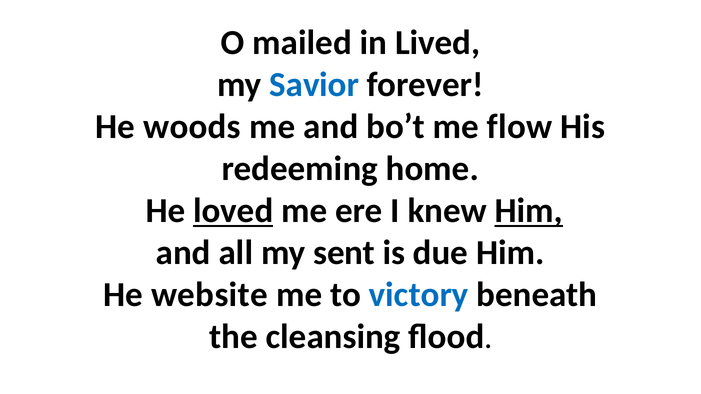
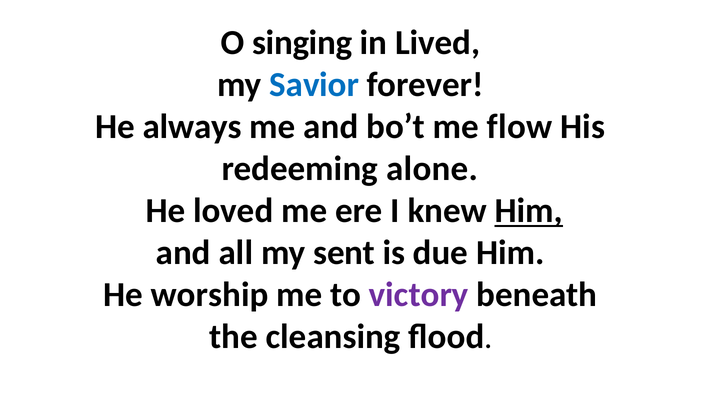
mailed: mailed -> singing (302, 43)
woods: woods -> always (192, 127)
home: home -> alone (432, 169)
loved underline: present -> none (233, 211)
website: website -> worship (210, 295)
victory colour: blue -> purple (419, 295)
